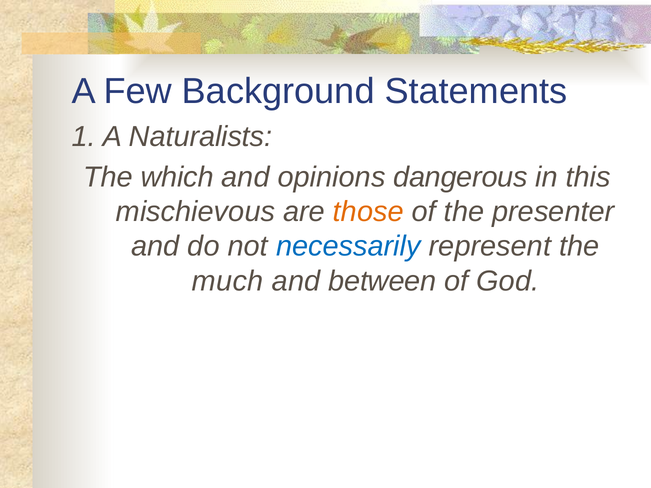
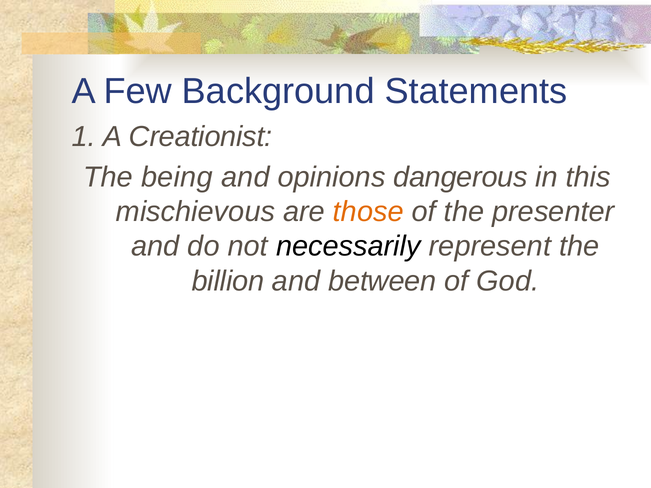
Naturalists: Naturalists -> Creationist (201, 137)
which: which -> being (177, 177)
necessarily colour: blue -> black (348, 247)
much: much -> billion (228, 281)
